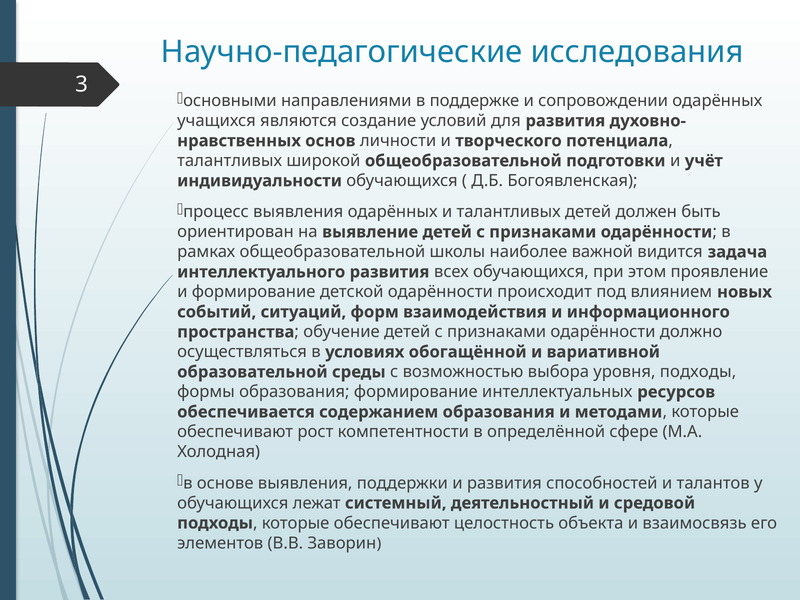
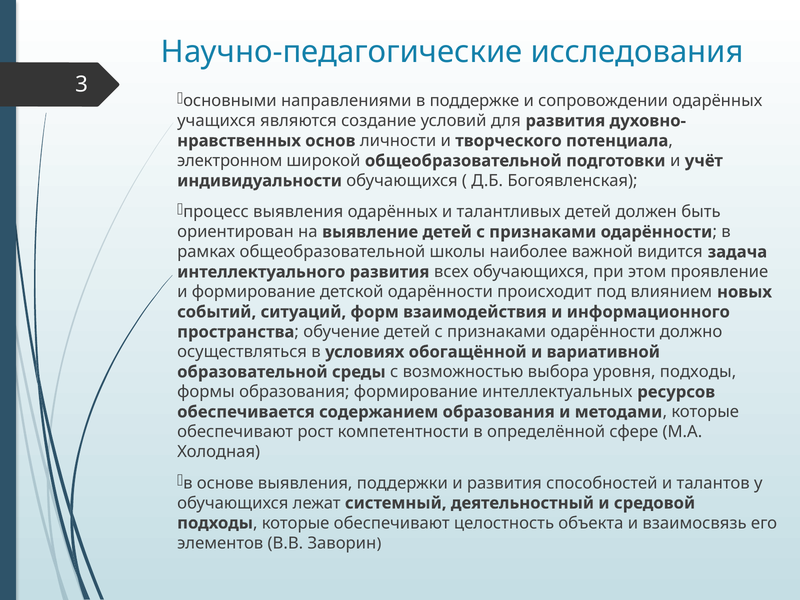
талантливых: талантливых -> электронном (230, 161)
